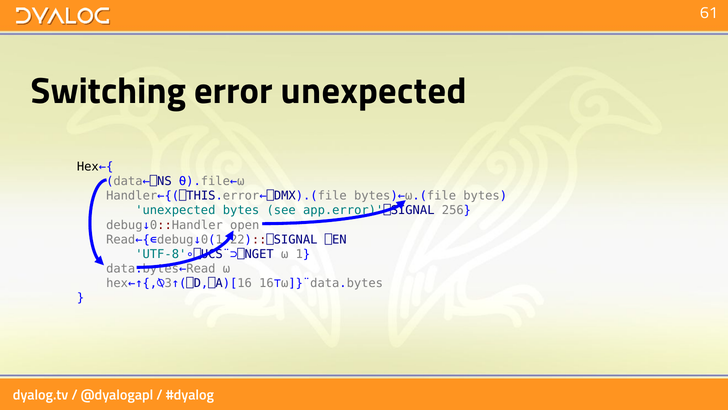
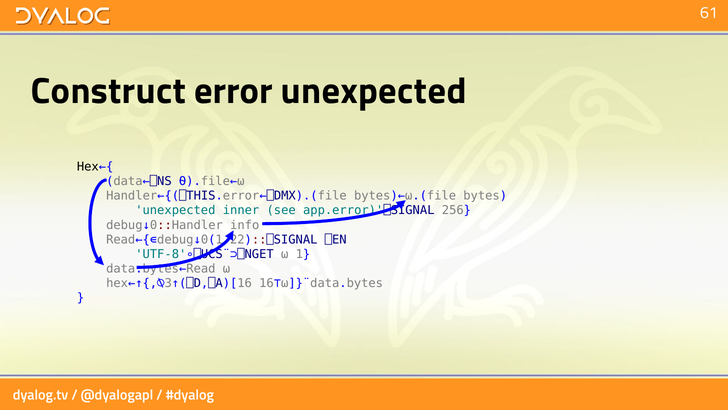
Switching: Switching -> Construct (108, 91)
unexpected bytes: bytes -> inner (241, 210)
open: open -> info (245, 225)
